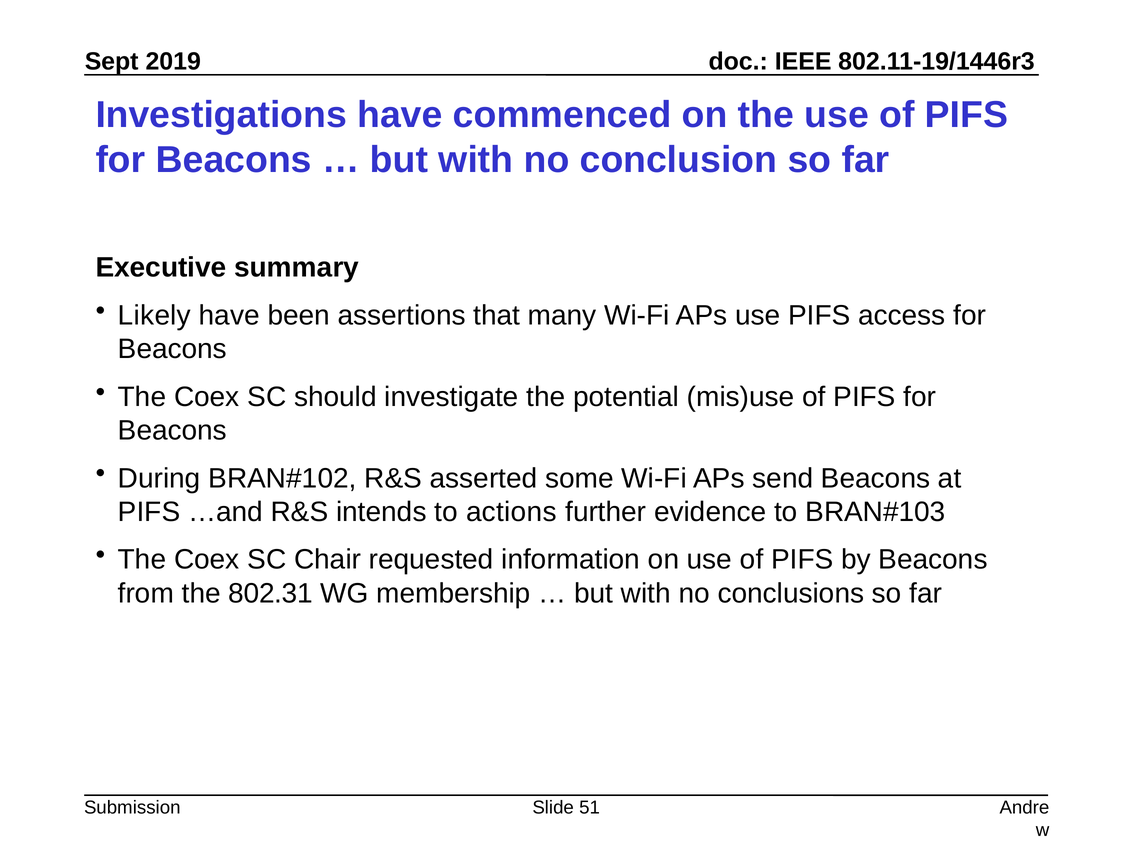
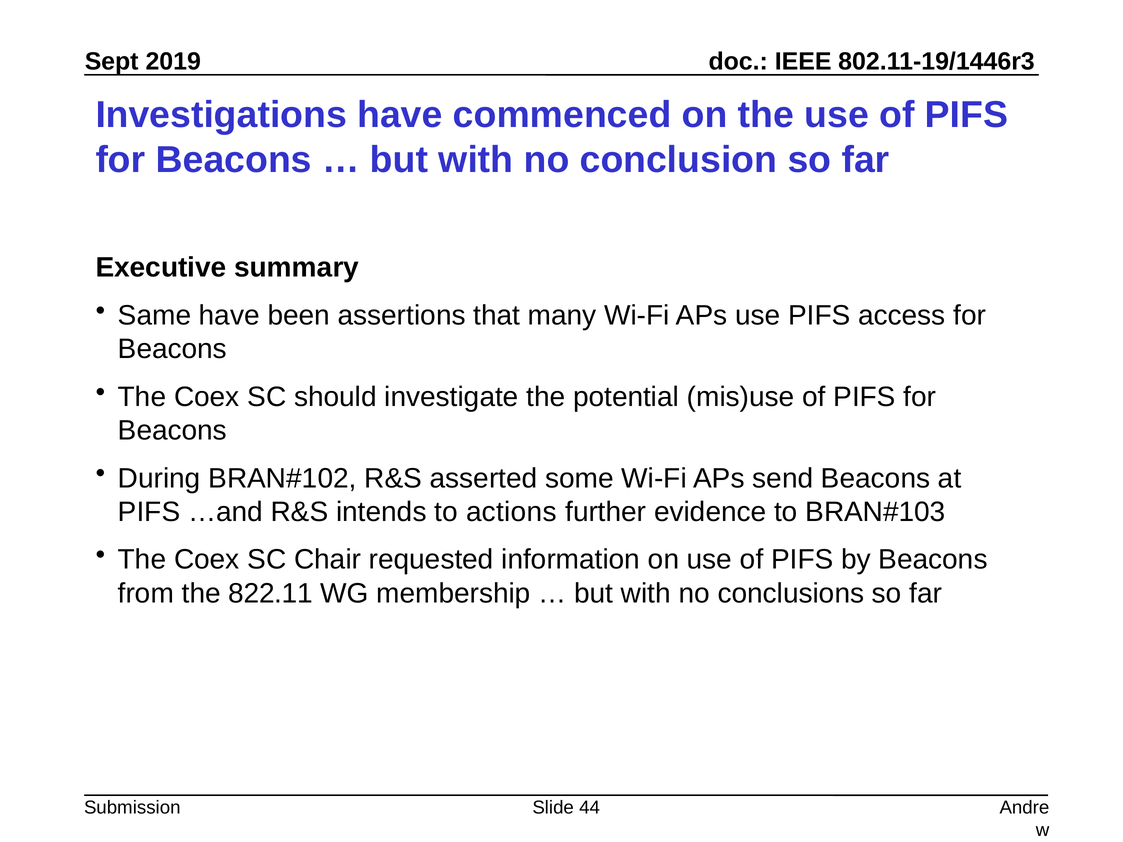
Likely: Likely -> Same (155, 316)
802.31: 802.31 -> 822.11 (271, 594)
51: 51 -> 44 (590, 808)
